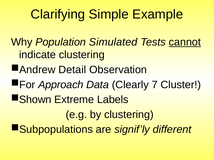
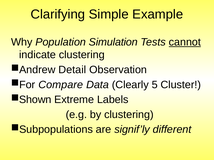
Simulated: Simulated -> Simulation (113, 42)
Approach: Approach -> Compare (61, 85)
7: 7 -> 5 (155, 85)
